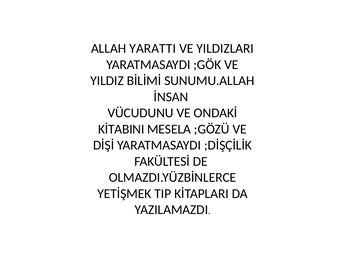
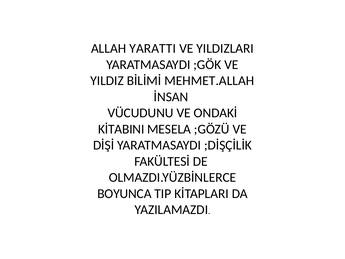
SUNUMU.ALLAH: SUNUMU.ALLAH -> MEHMET.ALLAH (209, 81)
YETİŞMEK: YETİŞMEK -> BOYUNCA (124, 193)
